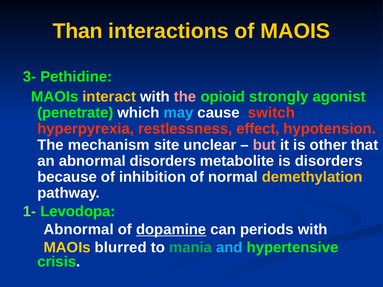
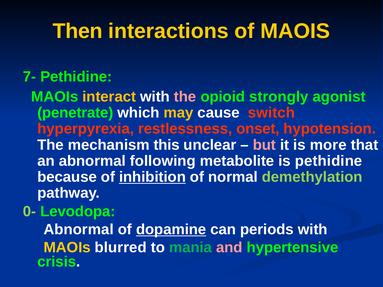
Than: Than -> Then (78, 31)
3-: 3- -> 7- (30, 77)
may colour: light blue -> yellow (179, 113)
effect: effect -> onset (258, 129)
site: site -> this (167, 145)
other: other -> more (328, 145)
abnormal disorders: disorders -> following (163, 161)
is disorders: disorders -> pethidine (329, 161)
inhibition underline: none -> present (152, 177)
demethylation colour: yellow -> light green (312, 177)
1-: 1- -> 0- (30, 212)
and colour: light blue -> pink (229, 248)
